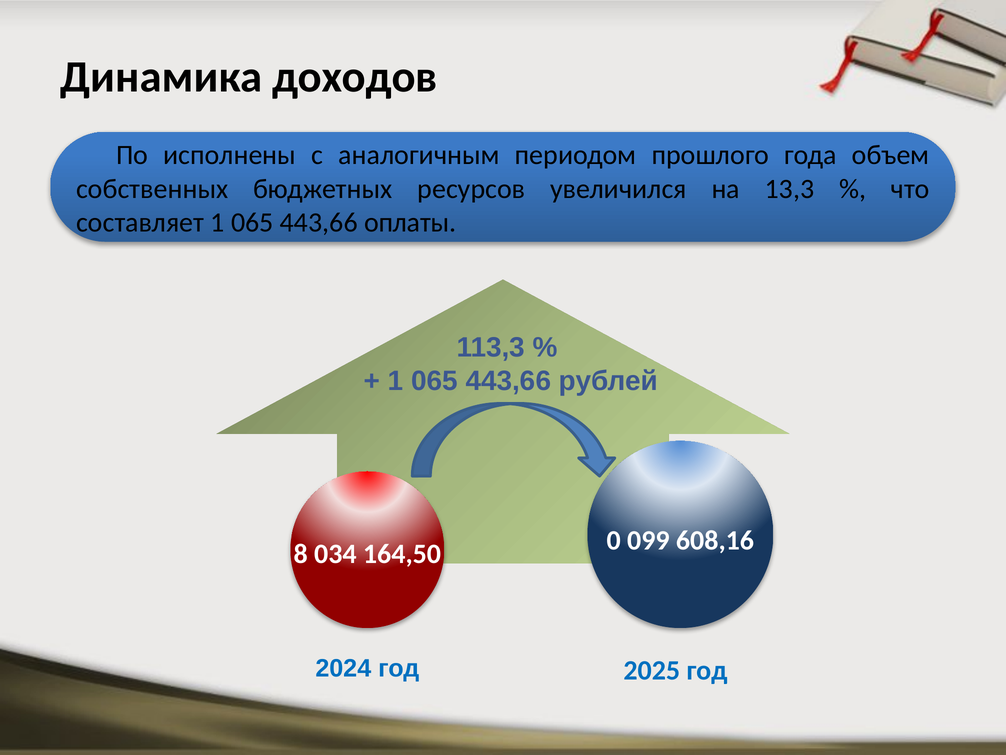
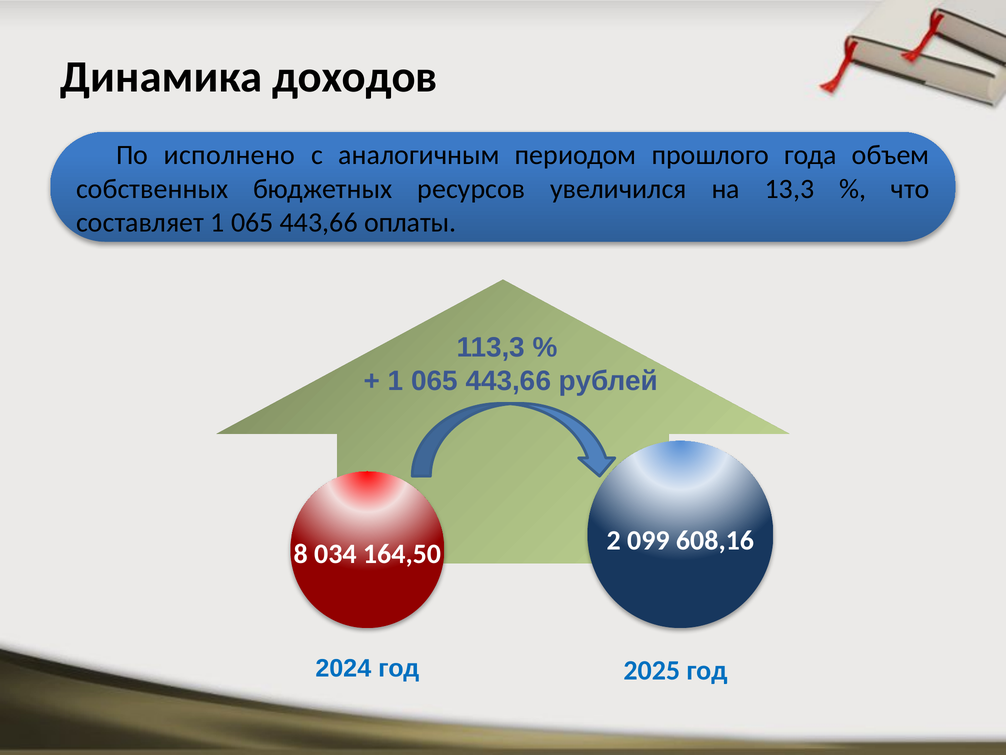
исполнены: исполнены -> исполнено (229, 155)
0: 0 -> 2 (614, 540)
